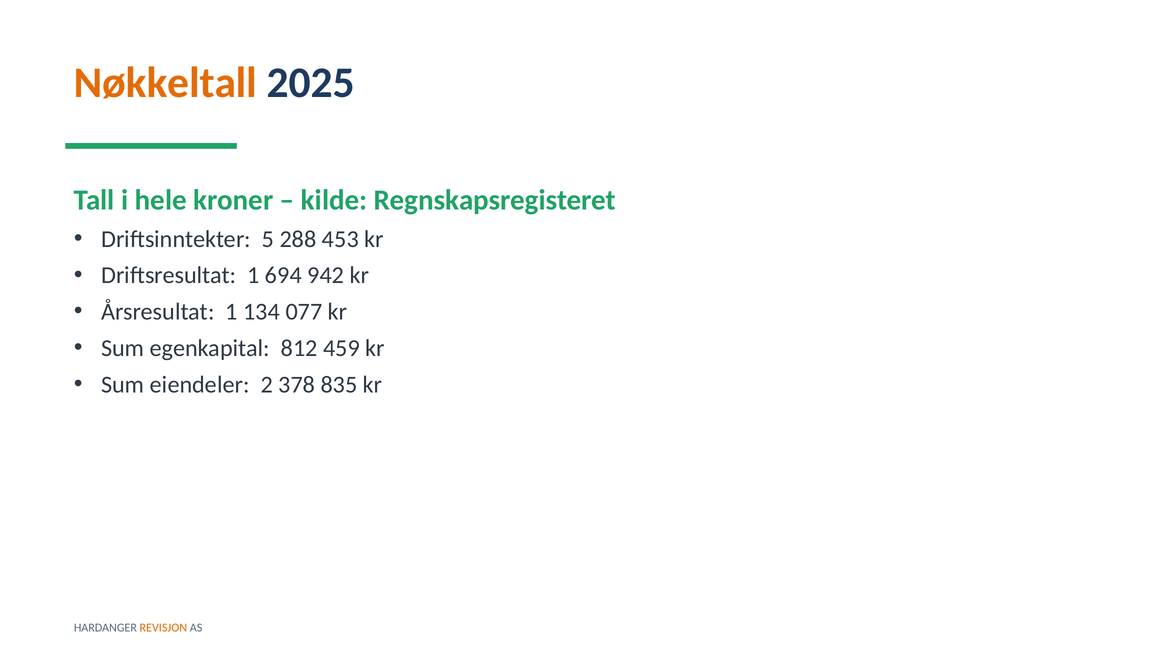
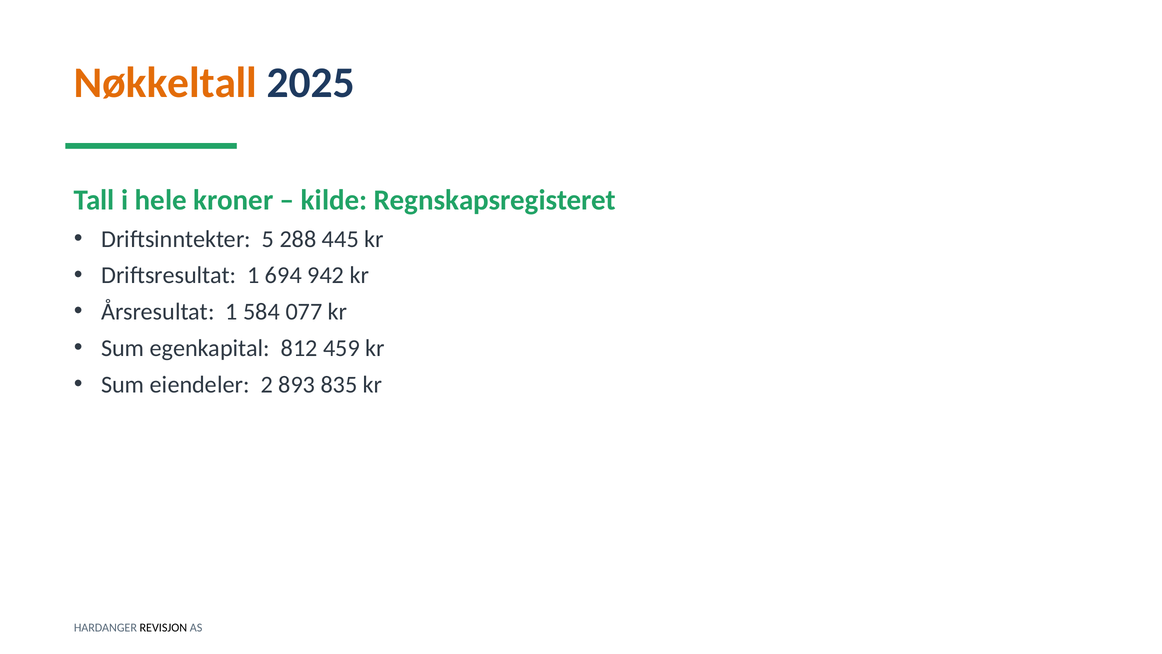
453: 453 -> 445 (340, 239)
134: 134 -> 584 (262, 312)
378: 378 -> 893 (297, 384)
REVISJON colour: orange -> black (163, 627)
